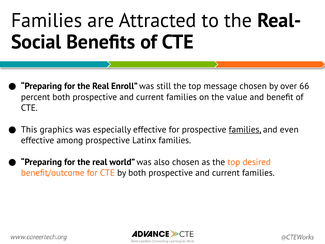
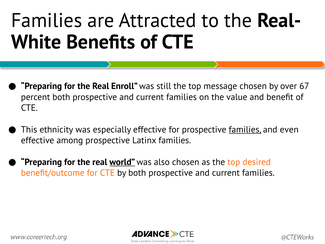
Social: Social -> White (36, 42)
66: 66 -> 67 (304, 86)
graphics: graphics -> ethnicity (56, 129)
world underline: none -> present (122, 162)
